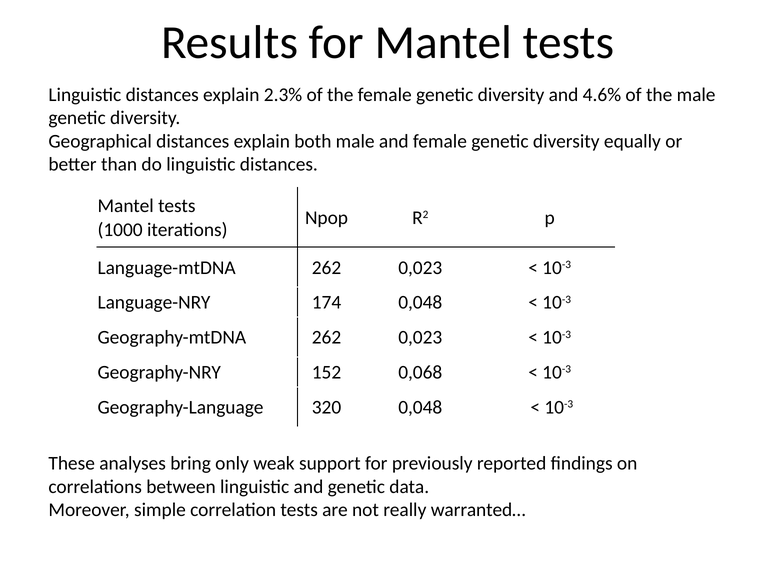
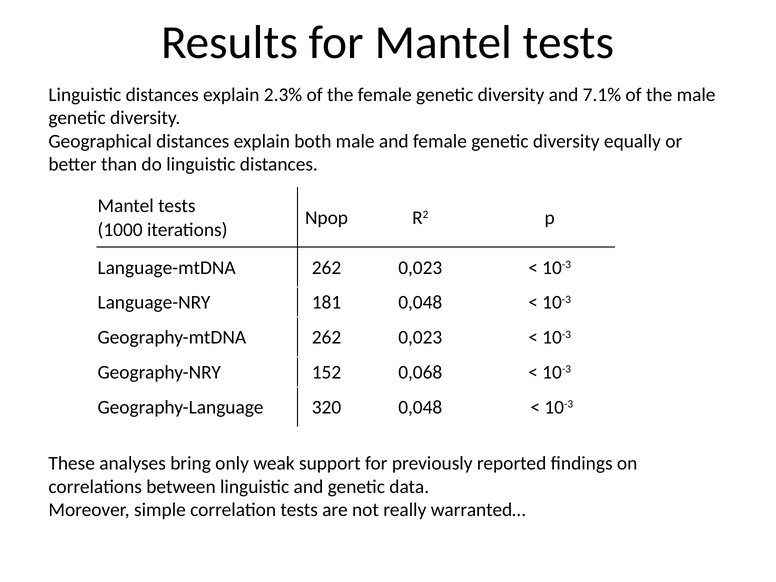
4.6%: 4.6% -> 7.1% (602, 95)
174: 174 -> 181 (327, 303)
